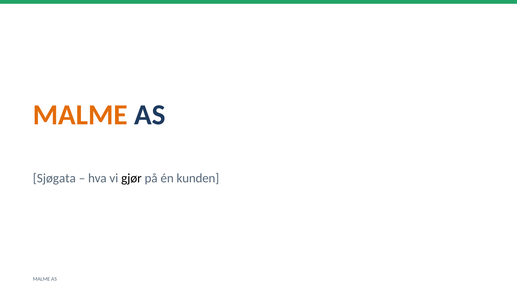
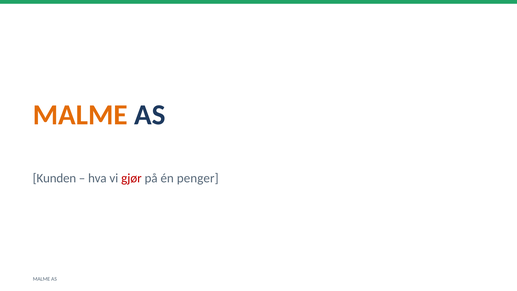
Sjøgata: Sjøgata -> Kunden (54, 178)
gjør colour: black -> red (131, 178)
kunden: kunden -> penger (198, 178)
